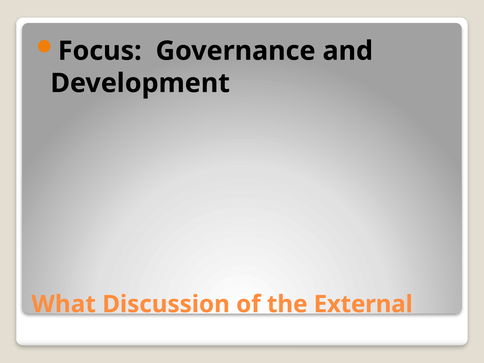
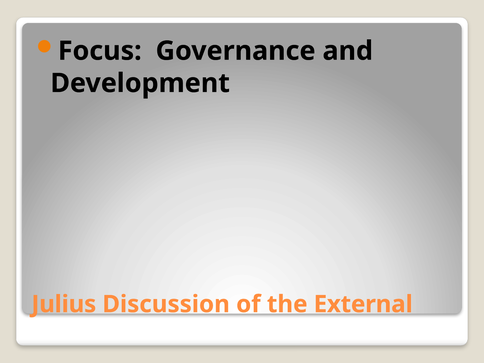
What: What -> Julius (64, 304)
